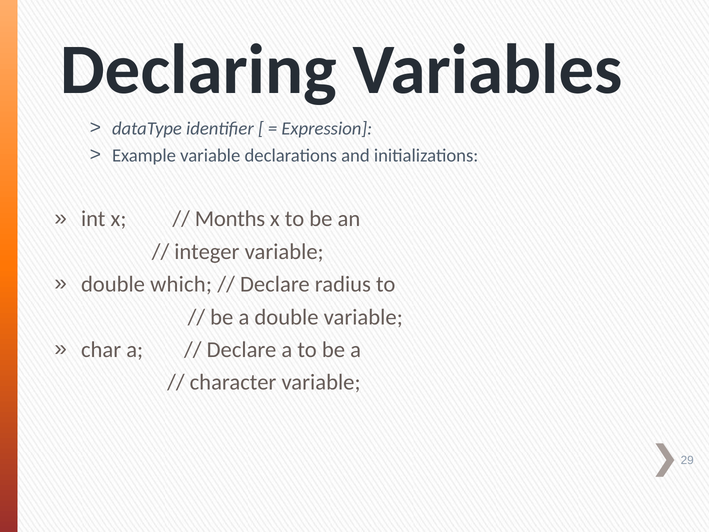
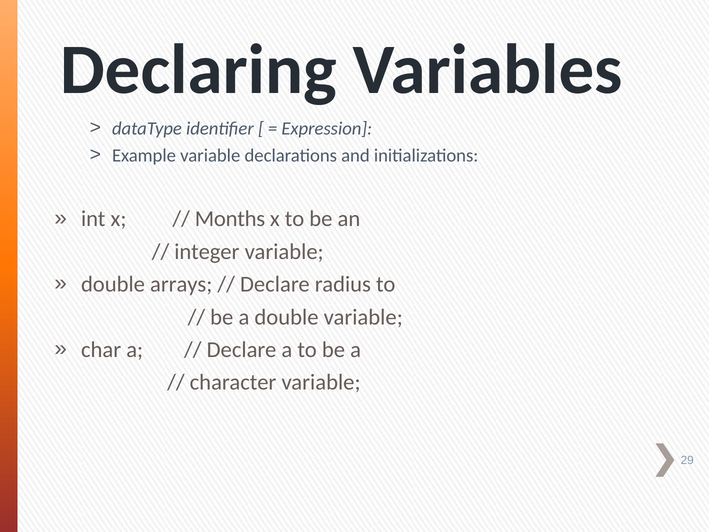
which: which -> arrays (181, 284)
